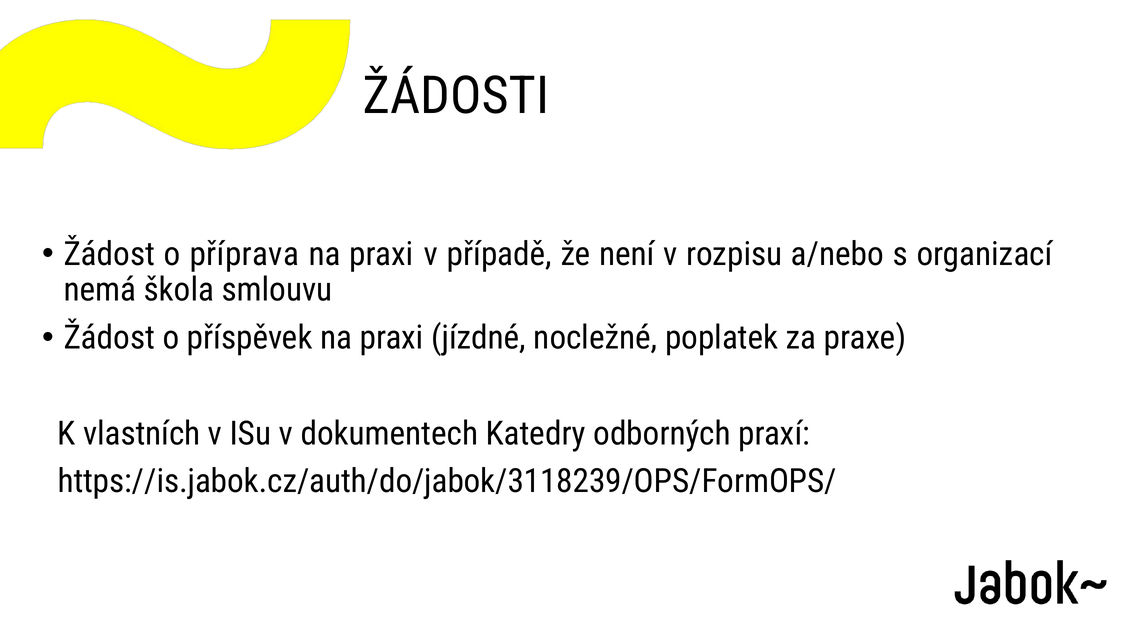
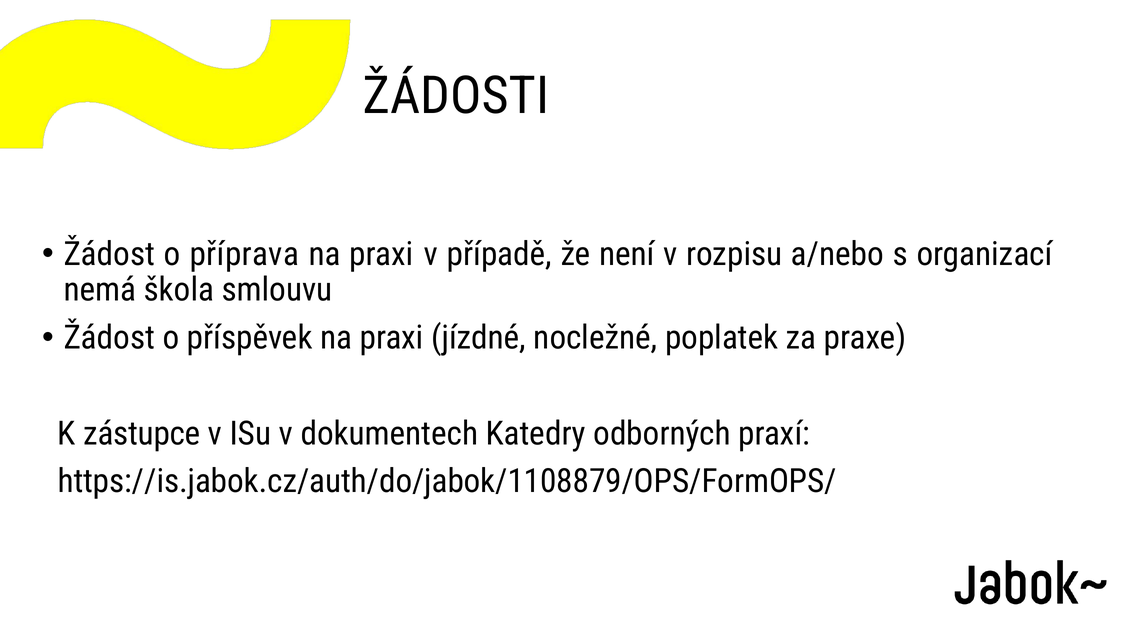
vlastních: vlastních -> zástupce (142, 433)
https://is.jabok.cz/auth/do/jabok/3118239/OPS/FormOPS/: https://is.jabok.cz/auth/do/jabok/3118239/OPS/FormOPS/ -> https://is.jabok.cz/auth/do/jabok/1108879/OPS/FormOPS/ (447, 481)
